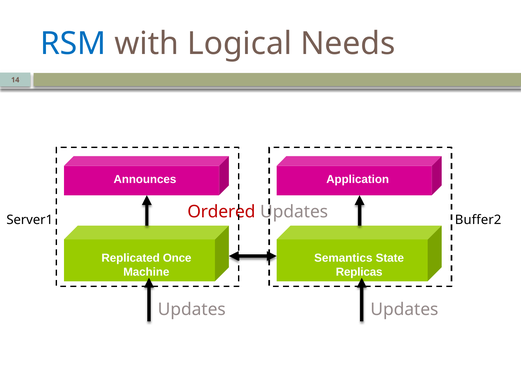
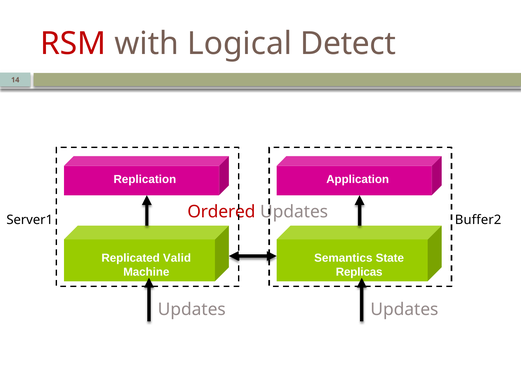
RSM colour: blue -> red (73, 43)
Needs: Needs -> Detect (348, 43)
Announces: Announces -> Replication (145, 179)
Once: Once -> Valid (177, 258)
